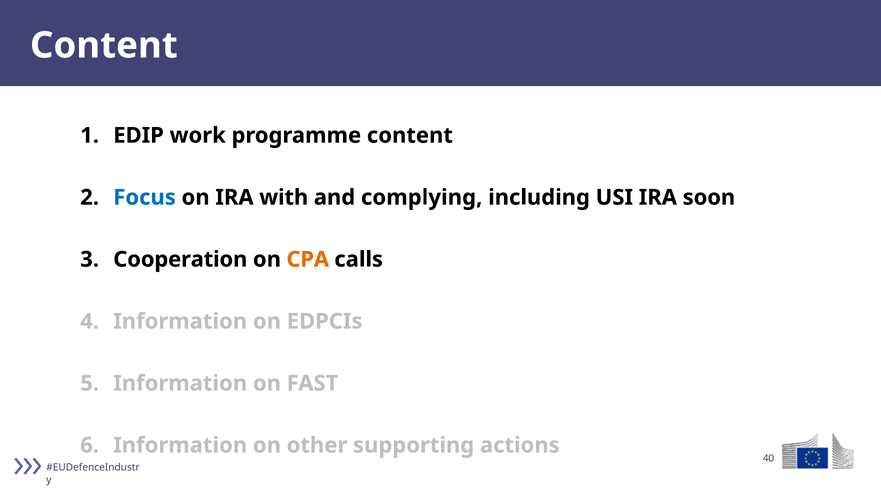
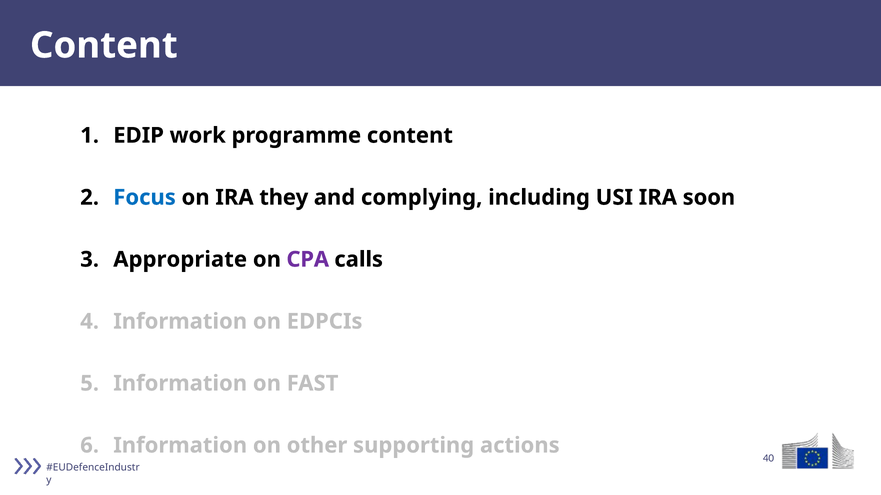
with: with -> they (284, 198)
Cooperation: Cooperation -> Appropriate (180, 260)
CPA colour: orange -> purple (308, 260)
